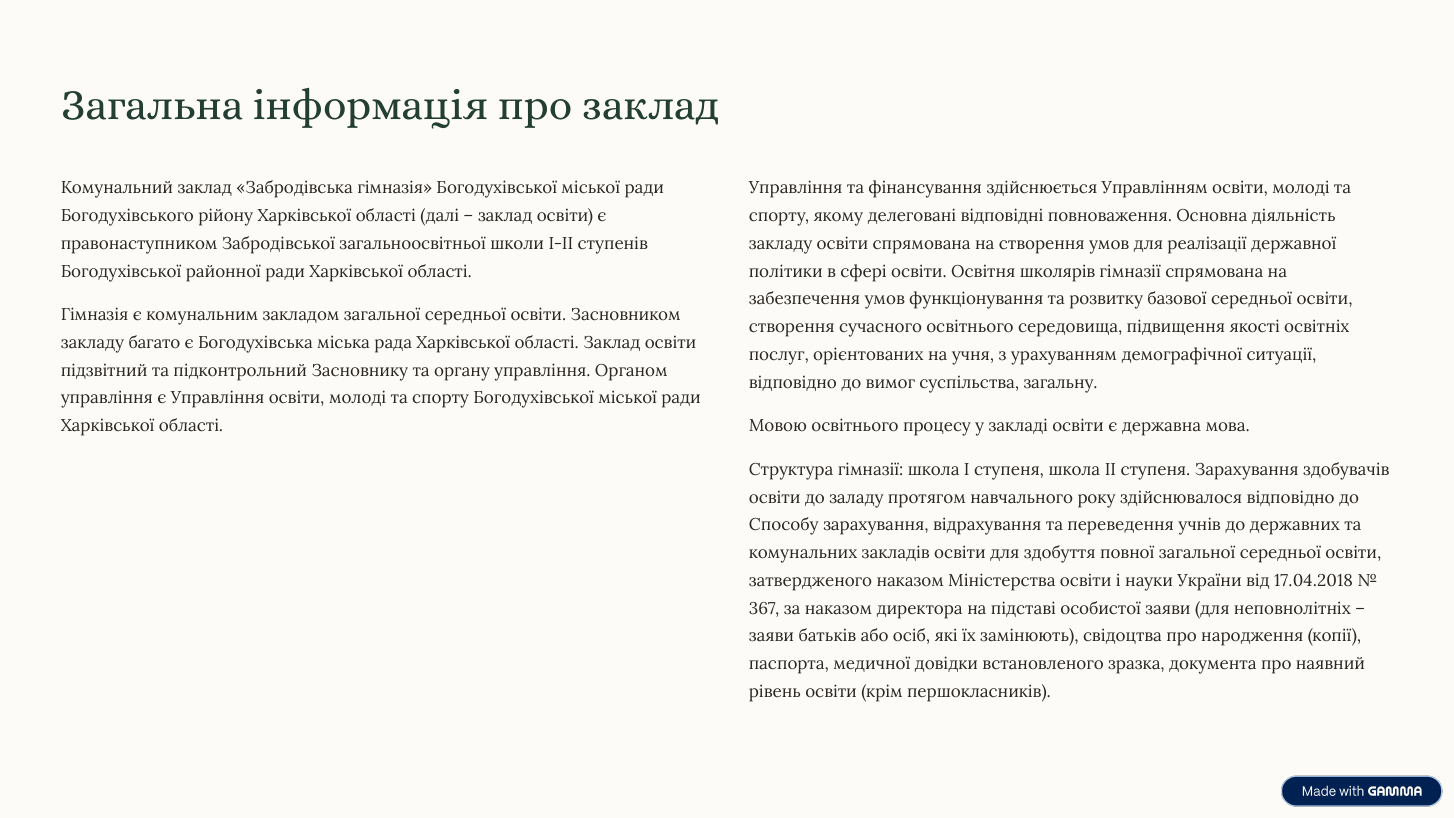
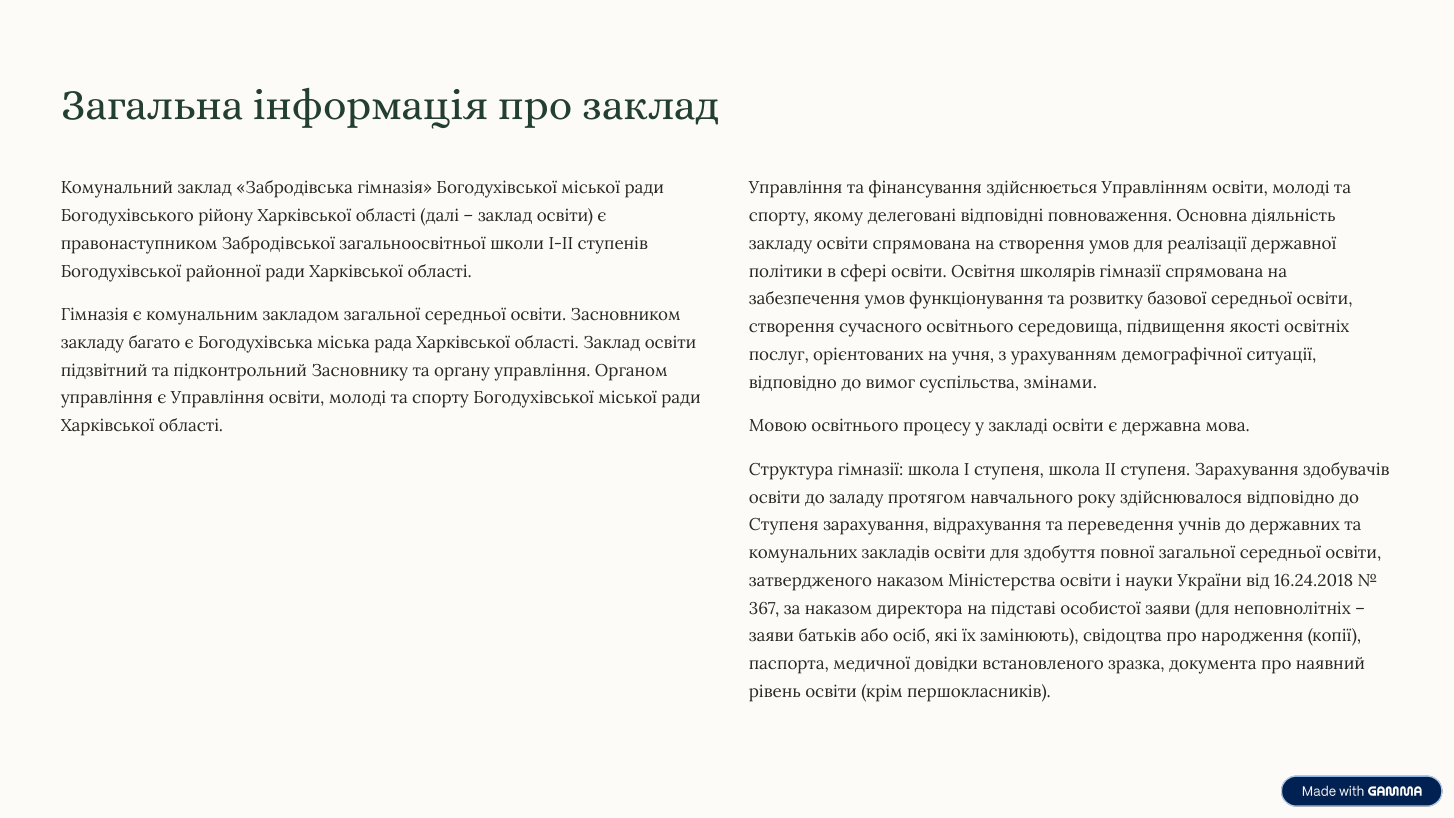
загальну: загальну -> змінами (1060, 383)
Способу: Способу -> Ступеня (784, 525)
17.04.2018: 17.04.2018 -> 16.24.2018 (1314, 581)
